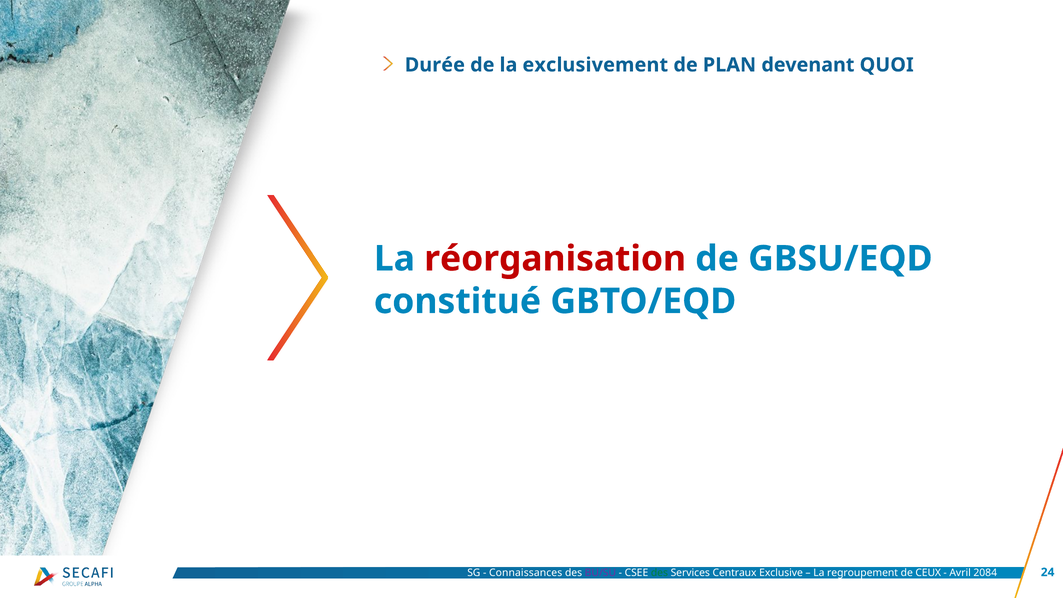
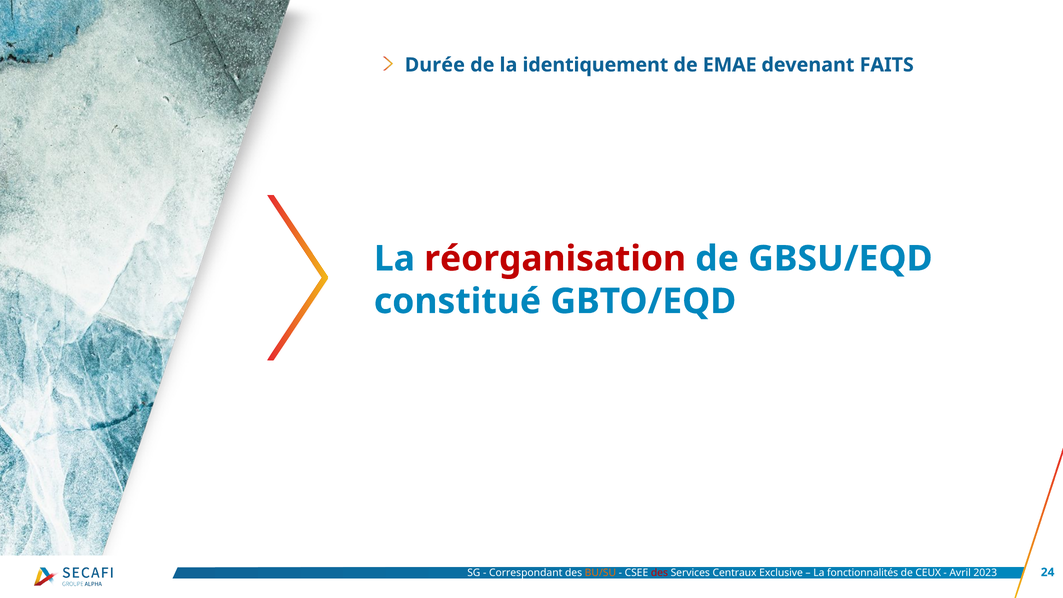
exclusivement: exclusivement -> identiquement (595, 65)
PLAN: PLAN -> EMAE (730, 65)
QUOI: QUOI -> FAITS (887, 65)
Connaissances: Connaissances -> Correspondant (526, 573)
BU/SU colour: purple -> orange (600, 573)
des colour: green -> red (659, 573)
regroupement: regroupement -> fonctionnalités (863, 573)
2084: 2084 -> 2023 (985, 573)
